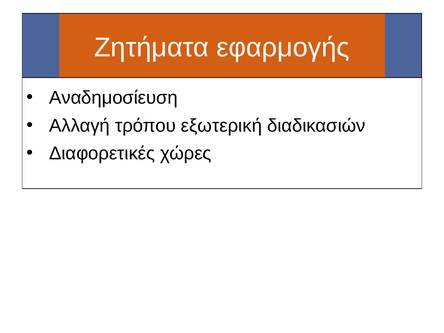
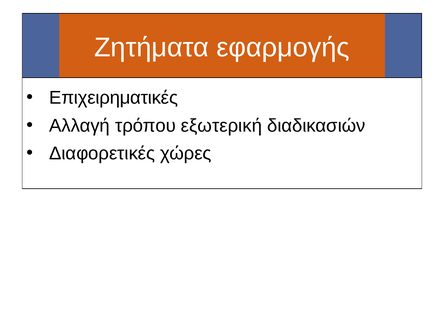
Αναδημοσίευση: Αναδημοσίευση -> Επιχειρηματικές (114, 98)
